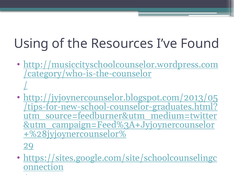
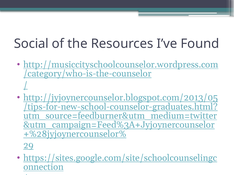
Using: Using -> Social (31, 44)
